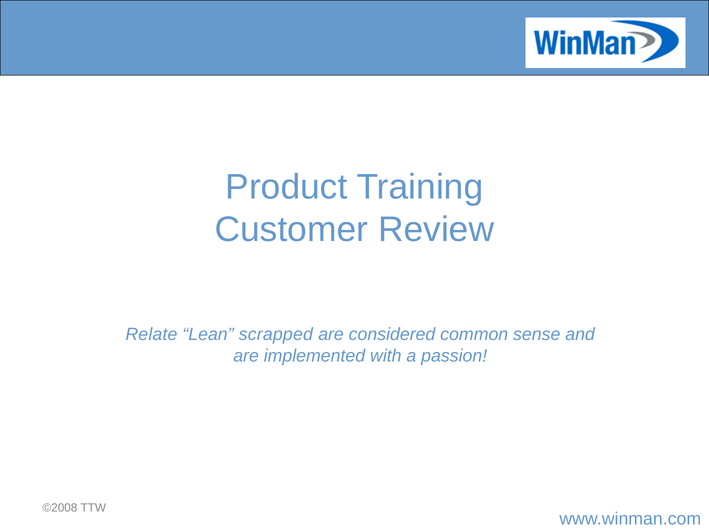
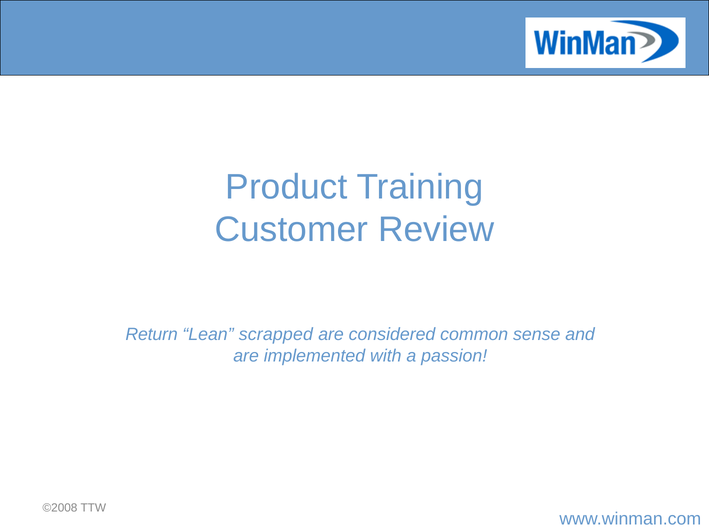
Relate: Relate -> Return (152, 334)
